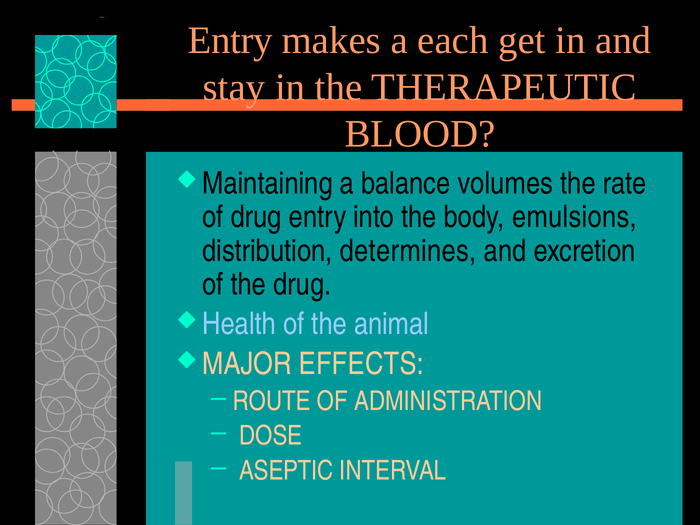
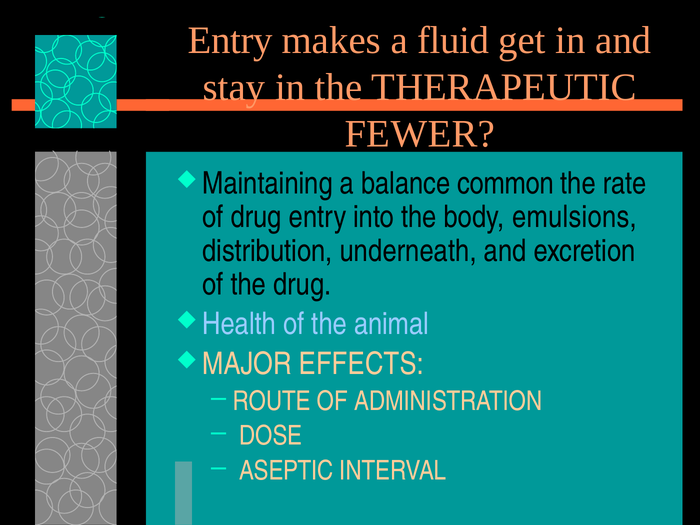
each: each -> fluid (453, 41)
BLOOD: BLOOD -> FEWER (420, 134)
volumes: volumes -> common (506, 184)
determines: determines -> underneath (408, 251)
